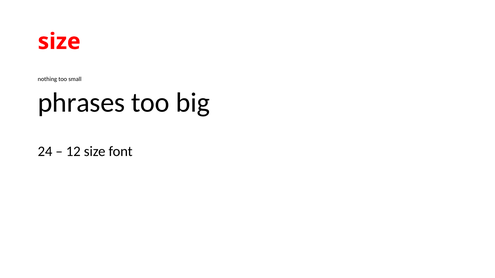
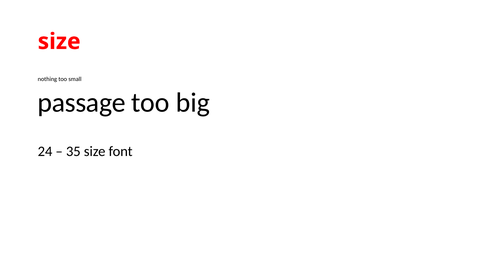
phrases: phrases -> passage (82, 103)
12: 12 -> 35 (73, 152)
